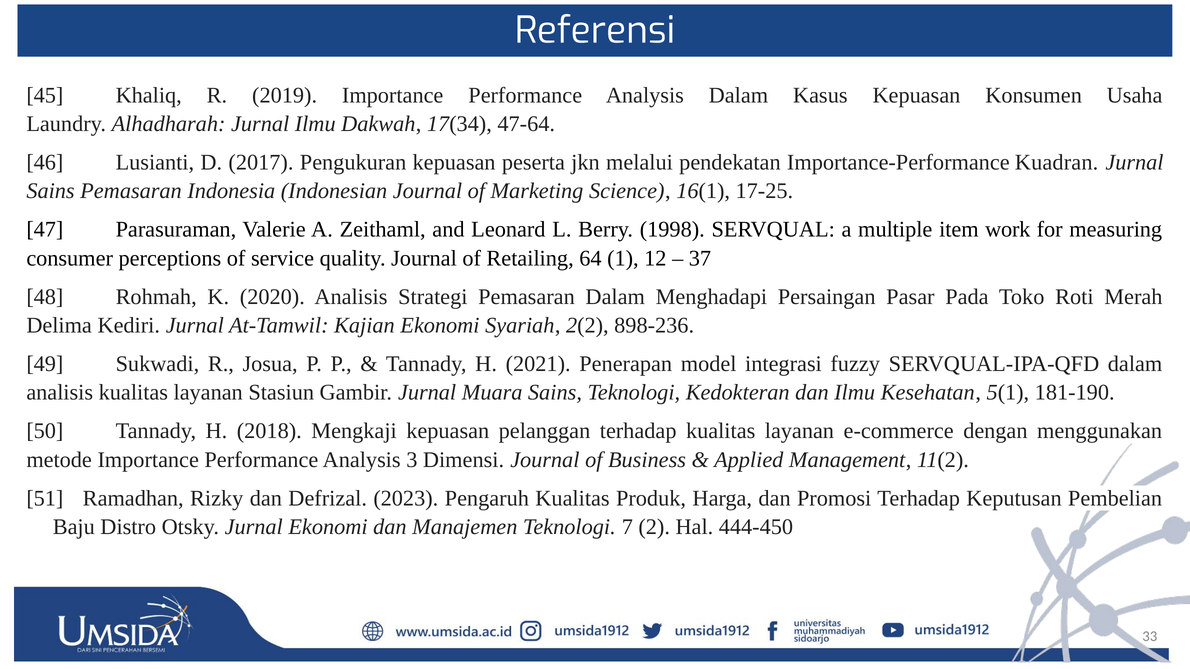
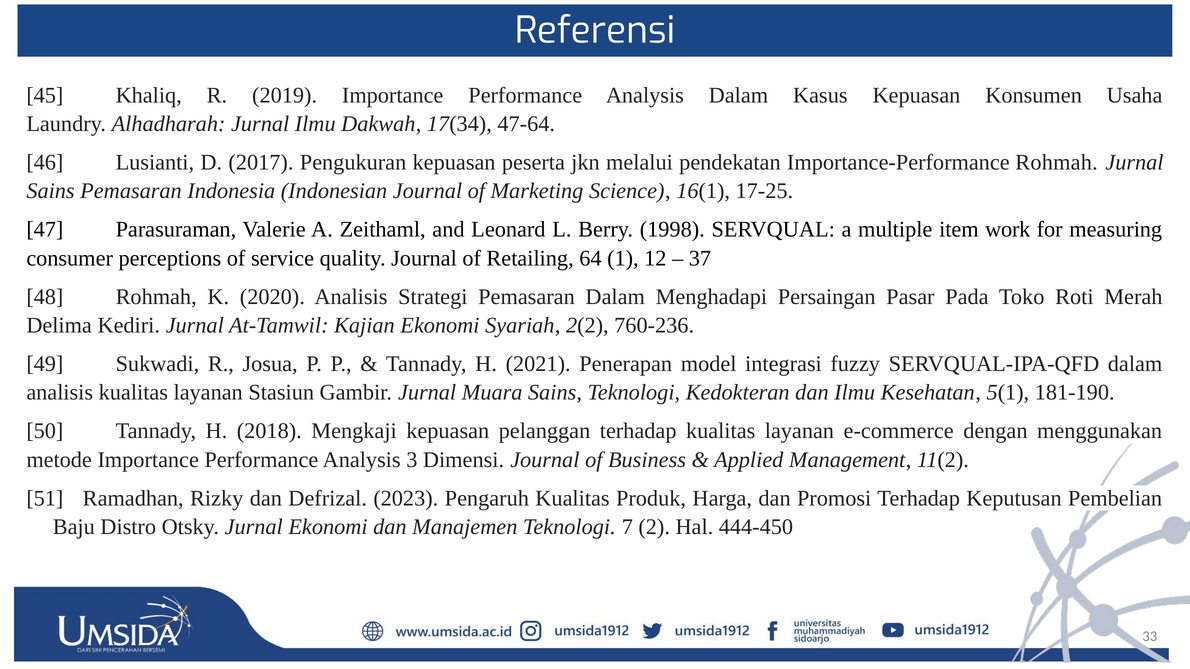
Importance-Performance Kuadran: Kuadran -> Rohmah (1057, 163)
898-236: 898-236 -> 760-236 (654, 326)
